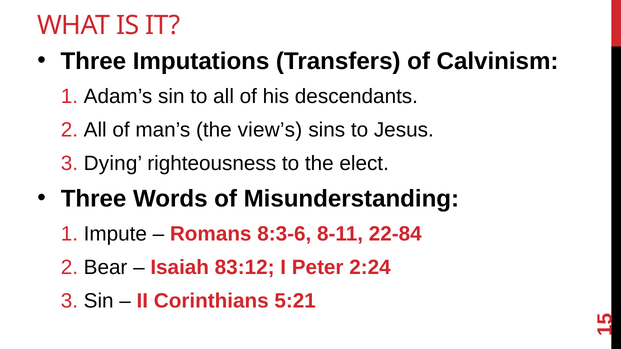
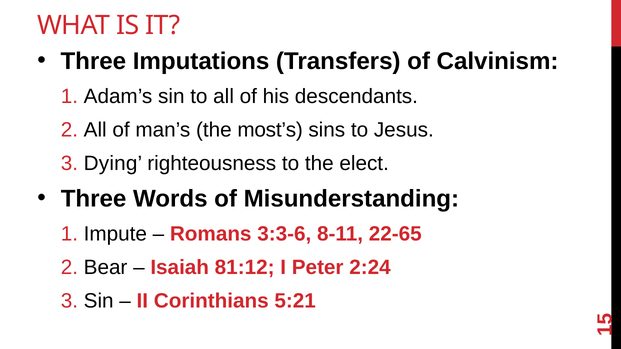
view’s: view’s -> most’s (270, 130)
8:3-6: 8:3-6 -> 3:3-6 (284, 234)
22-84: 22-84 -> 22-65 (395, 234)
83:12: 83:12 -> 81:12 (245, 268)
